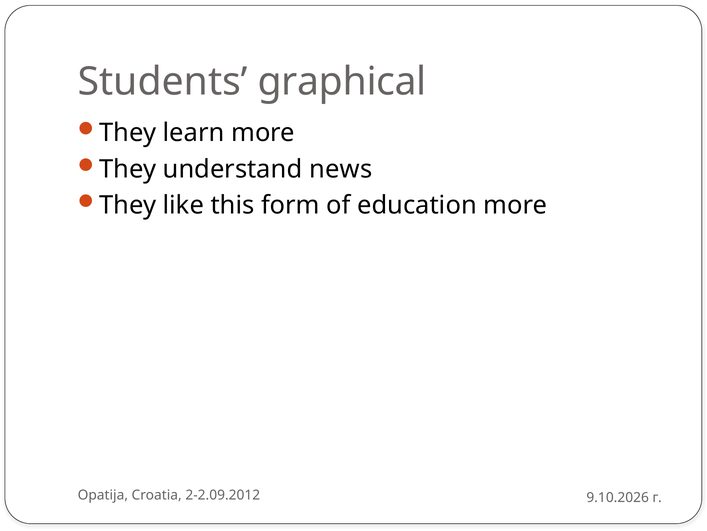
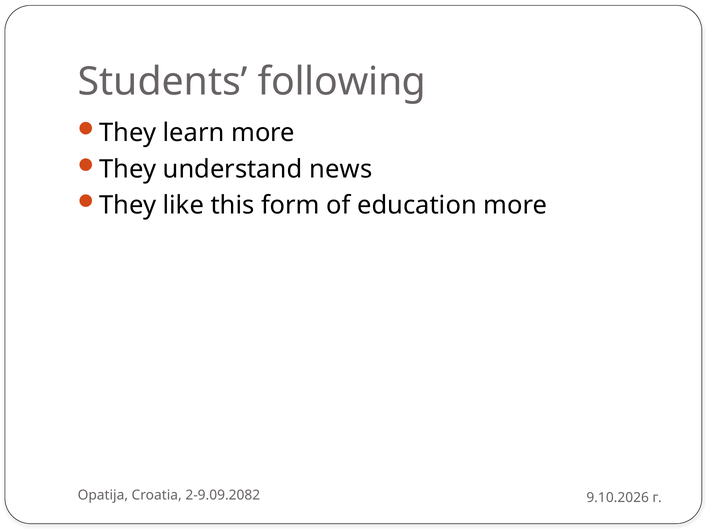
graphical: graphical -> following (342, 82)
2-2.09.2012: 2-2.09.2012 -> 2-9.09.2082 (223, 495)
